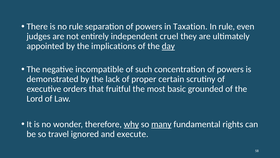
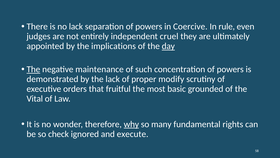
no rule: rule -> lack (76, 26)
Taxation: Taxation -> Coercive (190, 26)
The underline: none -> present (33, 69)
incompatible: incompatible -> maintenance (100, 69)
certain: certain -> modify (171, 79)
Lord: Lord -> Vital (35, 98)
many underline: present -> none (161, 124)
travel: travel -> check (59, 134)
